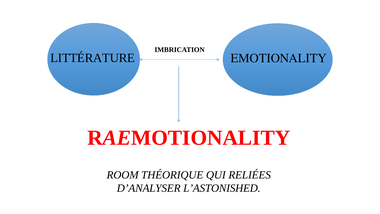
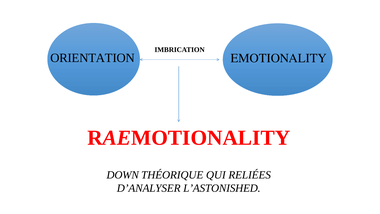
LITTÉRATURE: LITTÉRATURE -> ORIENTATION (93, 58)
ROOM: ROOM -> DOWN (123, 175)
